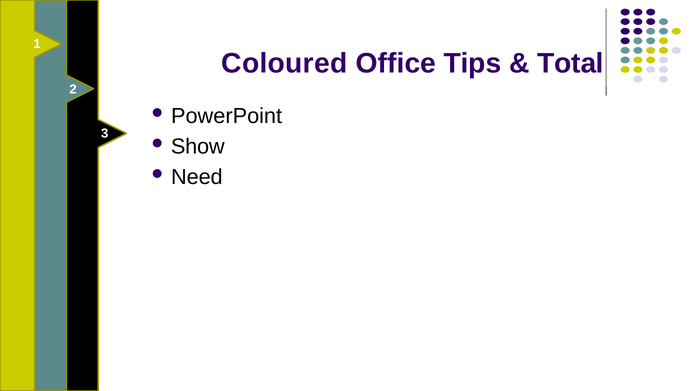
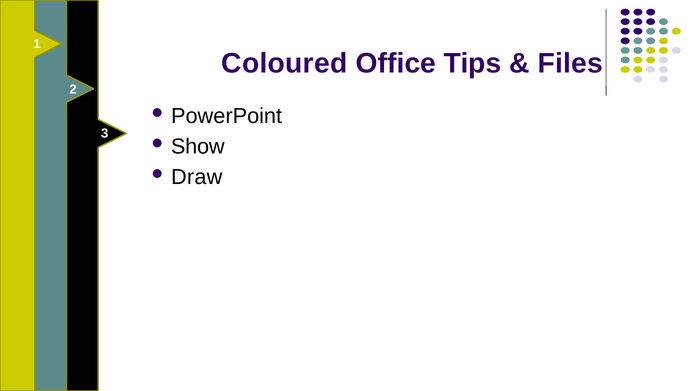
Total: Total -> Files (570, 63)
Need: Need -> Draw (197, 177)
